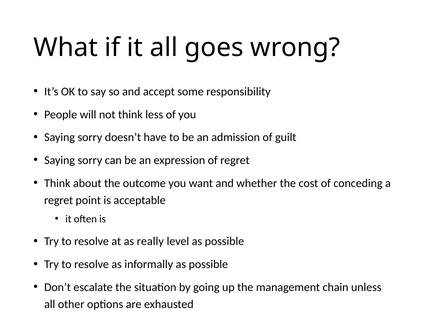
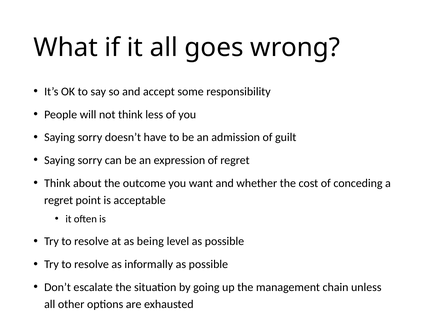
really: really -> being (150, 242)
